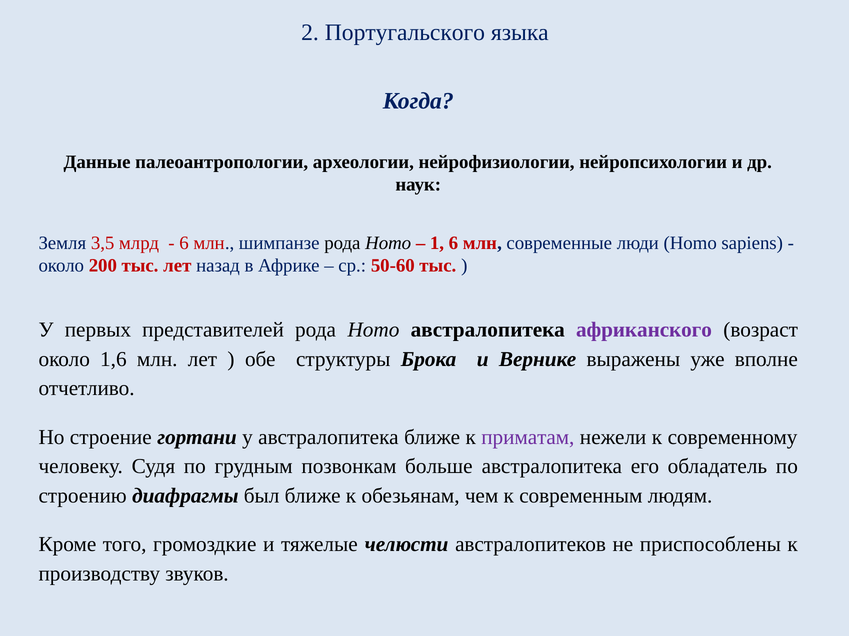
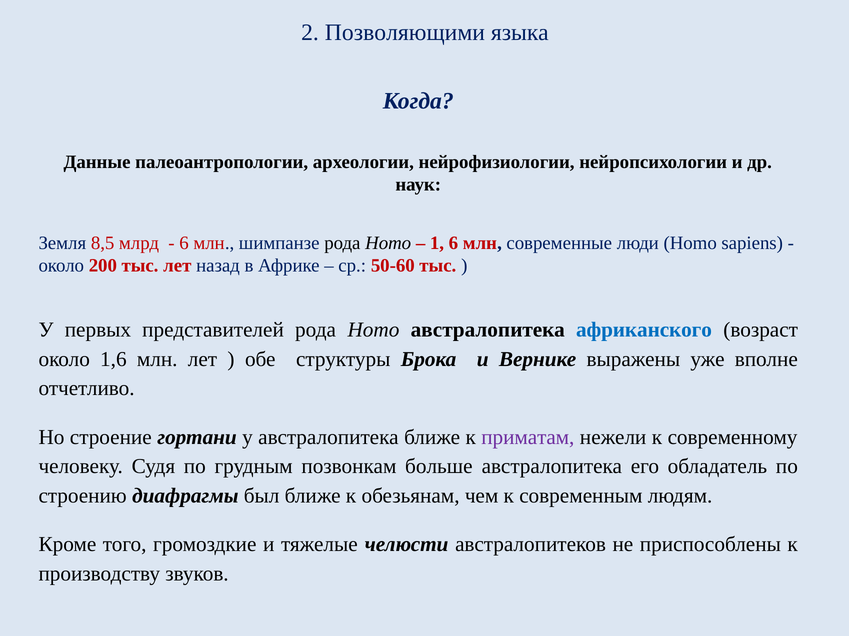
Португальского: Португальского -> Позволяющими (405, 33)
3,5: 3,5 -> 8,5 (103, 243)
африканского colour: purple -> blue (644, 330)
